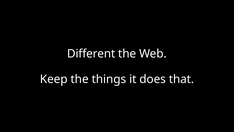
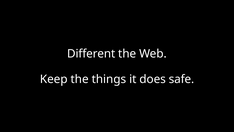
that: that -> safe (181, 79)
